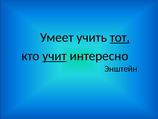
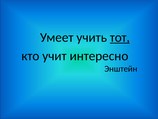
учит underline: present -> none (54, 56)
